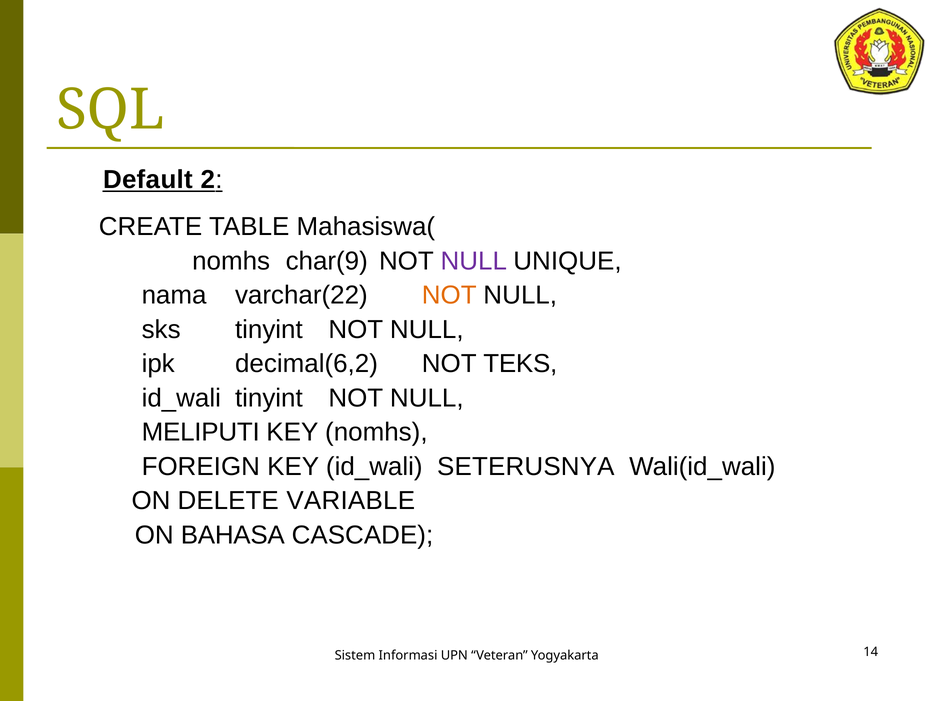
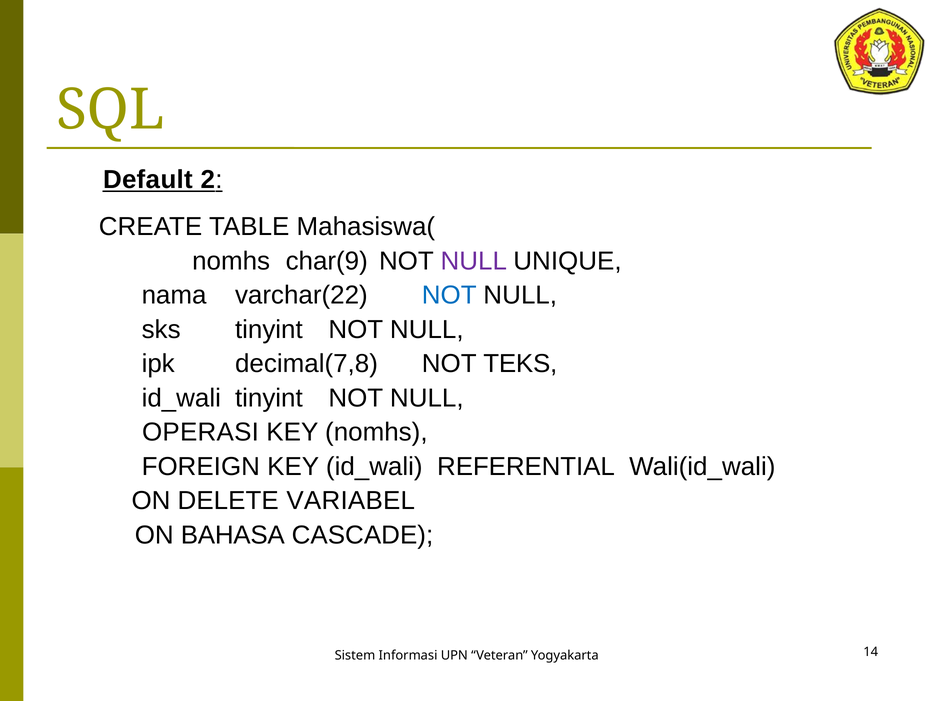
NOT colour: orange -> blue (449, 295)
decimal(6,2: decimal(6,2 -> decimal(7,8 (306, 363)
MELIPUTI: MELIPUTI -> OPERASI (200, 432)
SETERUSNYA: SETERUSNYA -> REFERENTIAL (526, 466)
VARIABLE: VARIABLE -> VARIABEL (351, 500)
